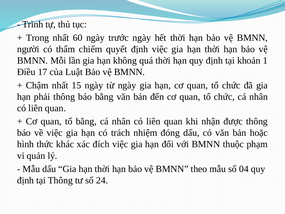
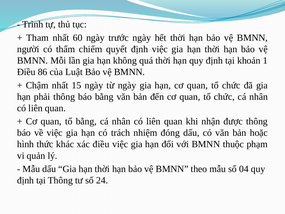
Trong: Trong -> Tham (38, 38)
17: 17 -> 86 (43, 72)
xác đích: đích -> điều (101, 144)
